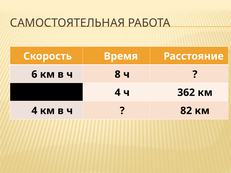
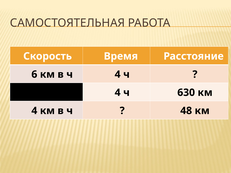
ч 8: 8 -> 4 (118, 74)
362: 362 -> 630 (186, 93)
82: 82 -> 48 (186, 111)
